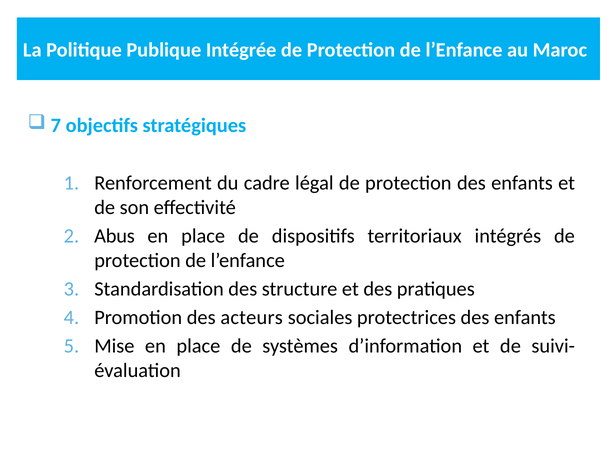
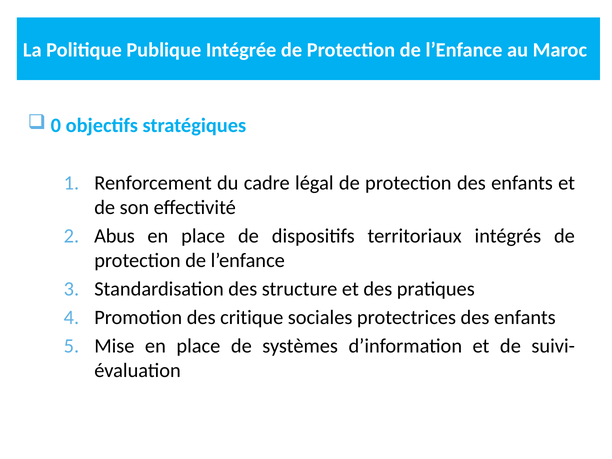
7: 7 -> 0 (56, 126)
acteurs: acteurs -> critique (252, 317)
